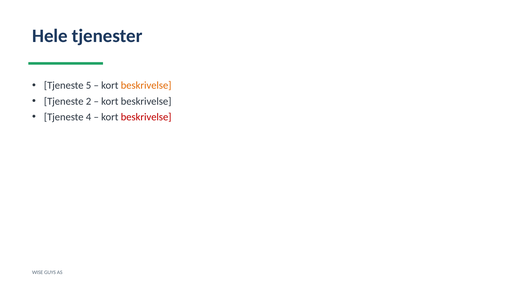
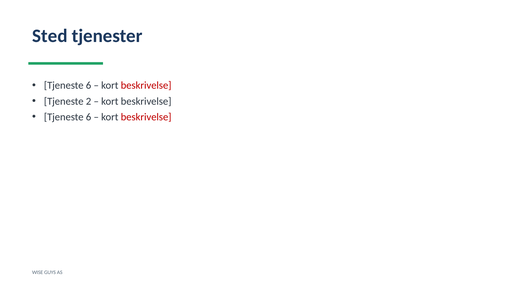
Hele: Hele -> Sted (50, 36)
5: 5 -> 6 (89, 86)
beskrivelse colour: orange -> red (146, 86)
4: 4 -> 6 (89, 117)
